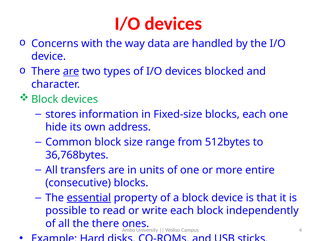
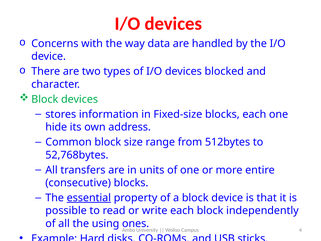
are underline: present -> none (71, 71)
36,768bytes: 36,768bytes -> 52,768bytes (77, 155)
the there: there -> using (106, 223)
